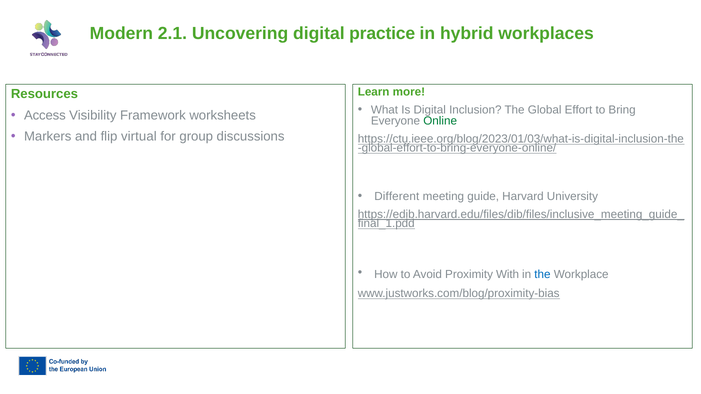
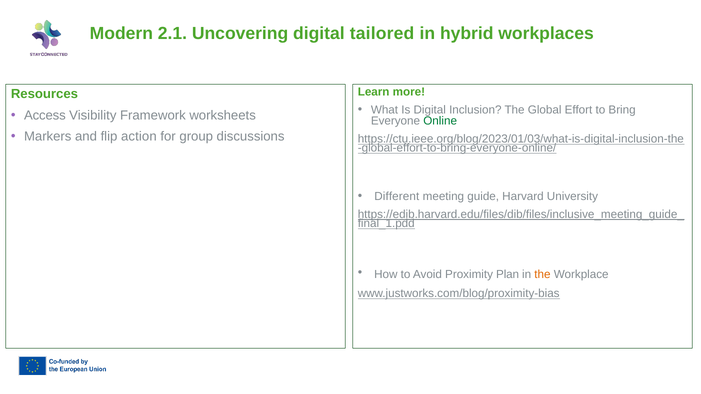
practice: practice -> tailored (382, 34)
virtual: virtual -> action (139, 137)
With: With -> Plan (508, 275)
the colour: blue -> orange (542, 275)
